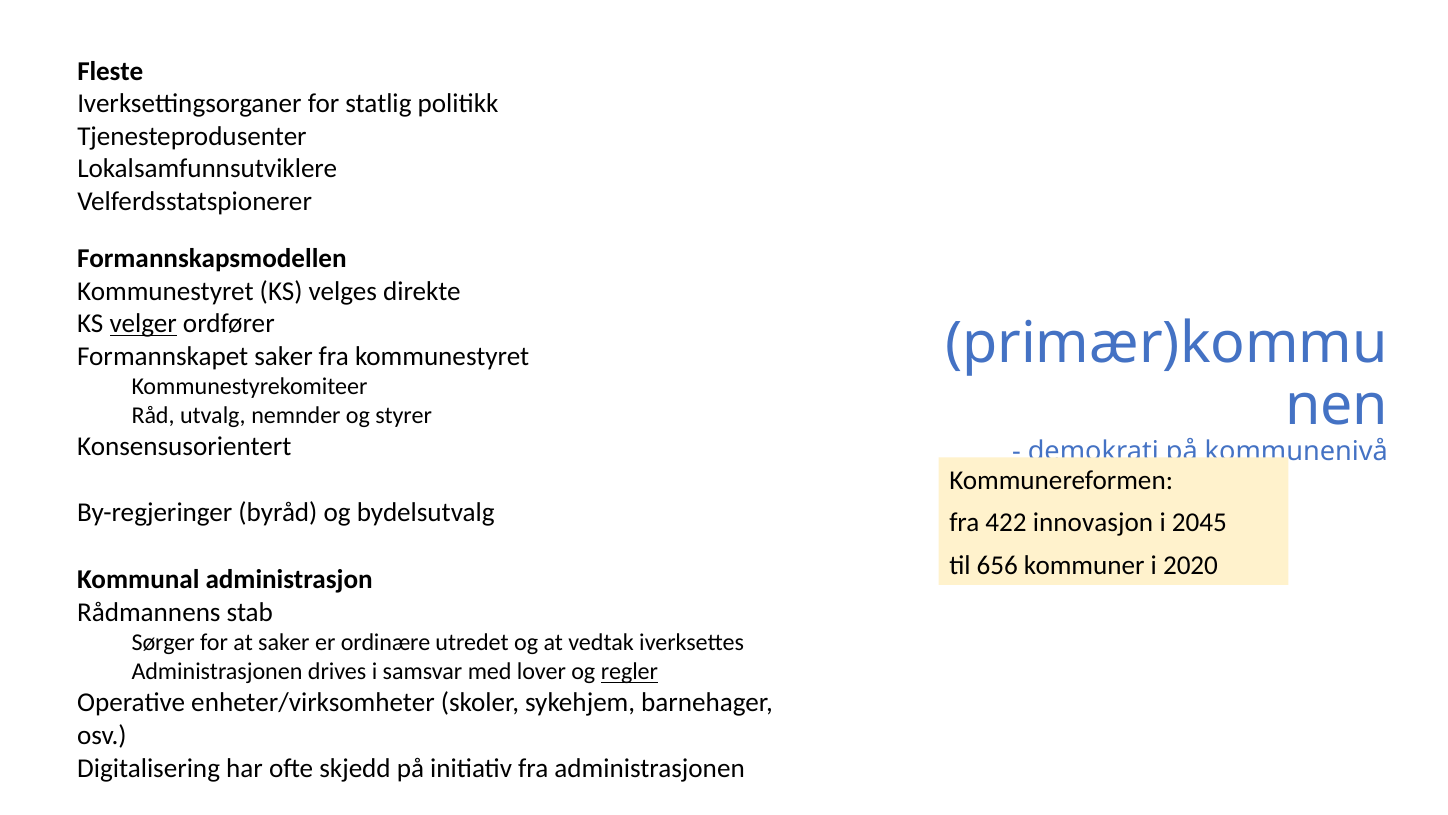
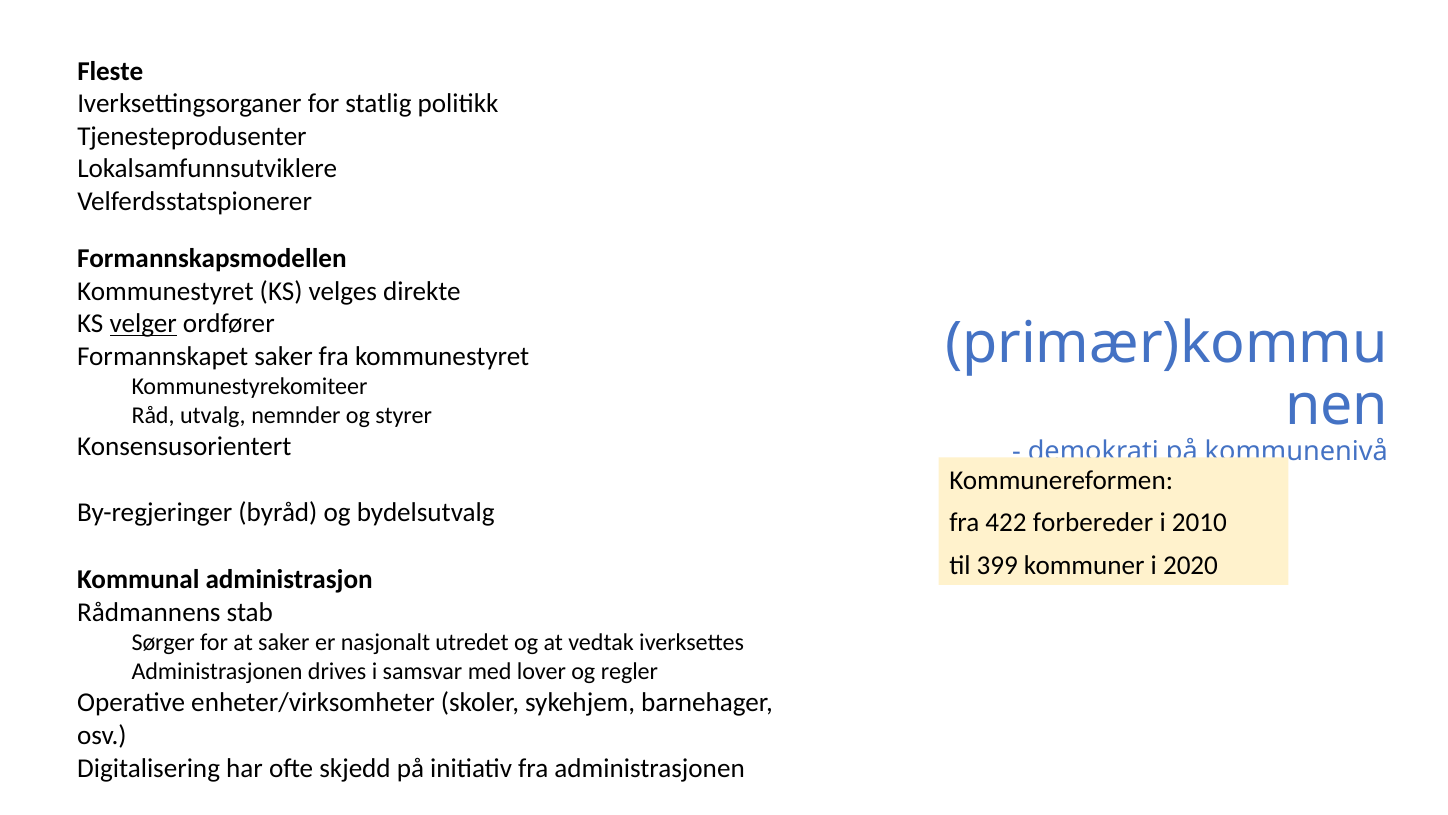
innovasjon: innovasjon -> forbereder (1093, 523)
2045: 2045 -> 2010 (1199, 523)
656: 656 -> 399 (997, 565)
ordinære: ordinære -> nasjonalt (386, 643)
regler underline: present -> none (629, 672)
